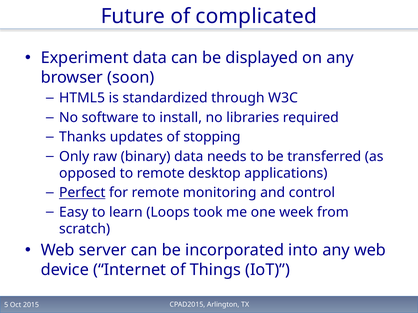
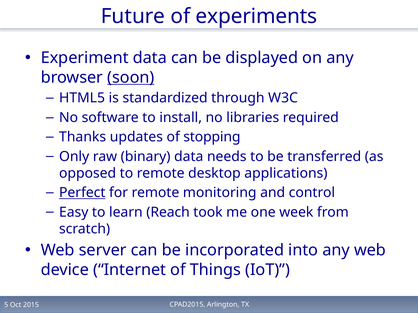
complicated: complicated -> experiments (256, 16)
soon underline: none -> present (131, 77)
Loops: Loops -> Reach (168, 212)
